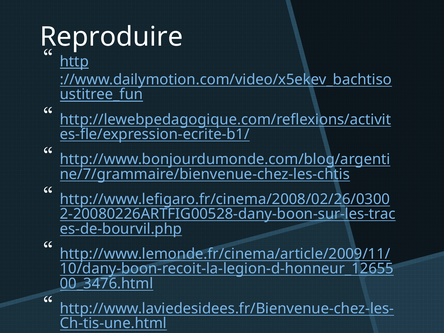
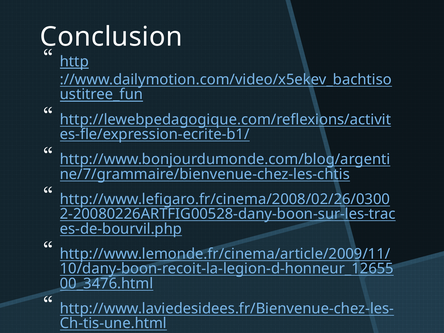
Reproduire: Reproduire -> Conclusion (111, 37)
